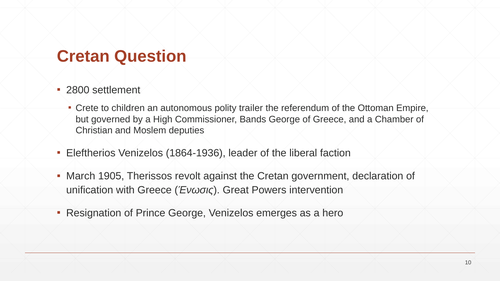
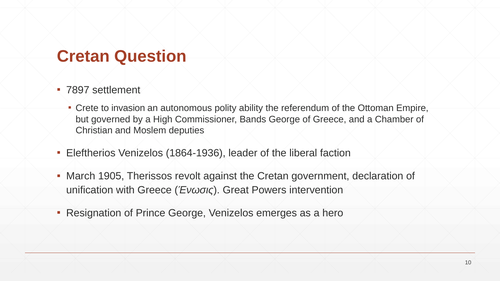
2800: 2800 -> 7897 (78, 90)
children: children -> invasion (128, 108)
trailer: trailer -> ability (251, 108)
